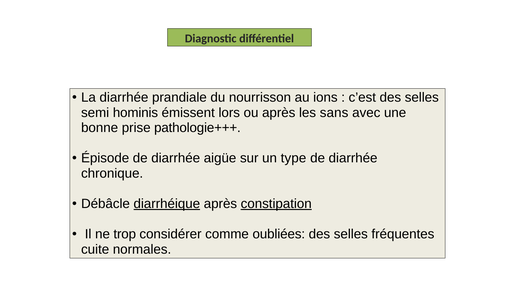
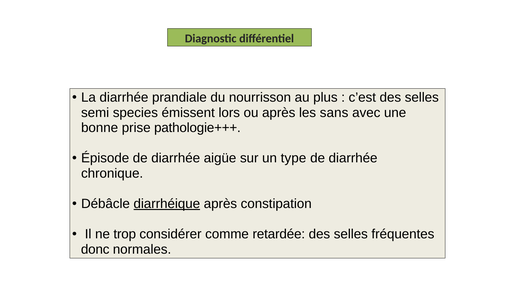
ions: ions -> plus (325, 97)
hominis: hominis -> species (135, 112)
constipation underline: present -> none (276, 203)
oubliées: oubliées -> retardée (279, 234)
cuite: cuite -> donc (95, 249)
